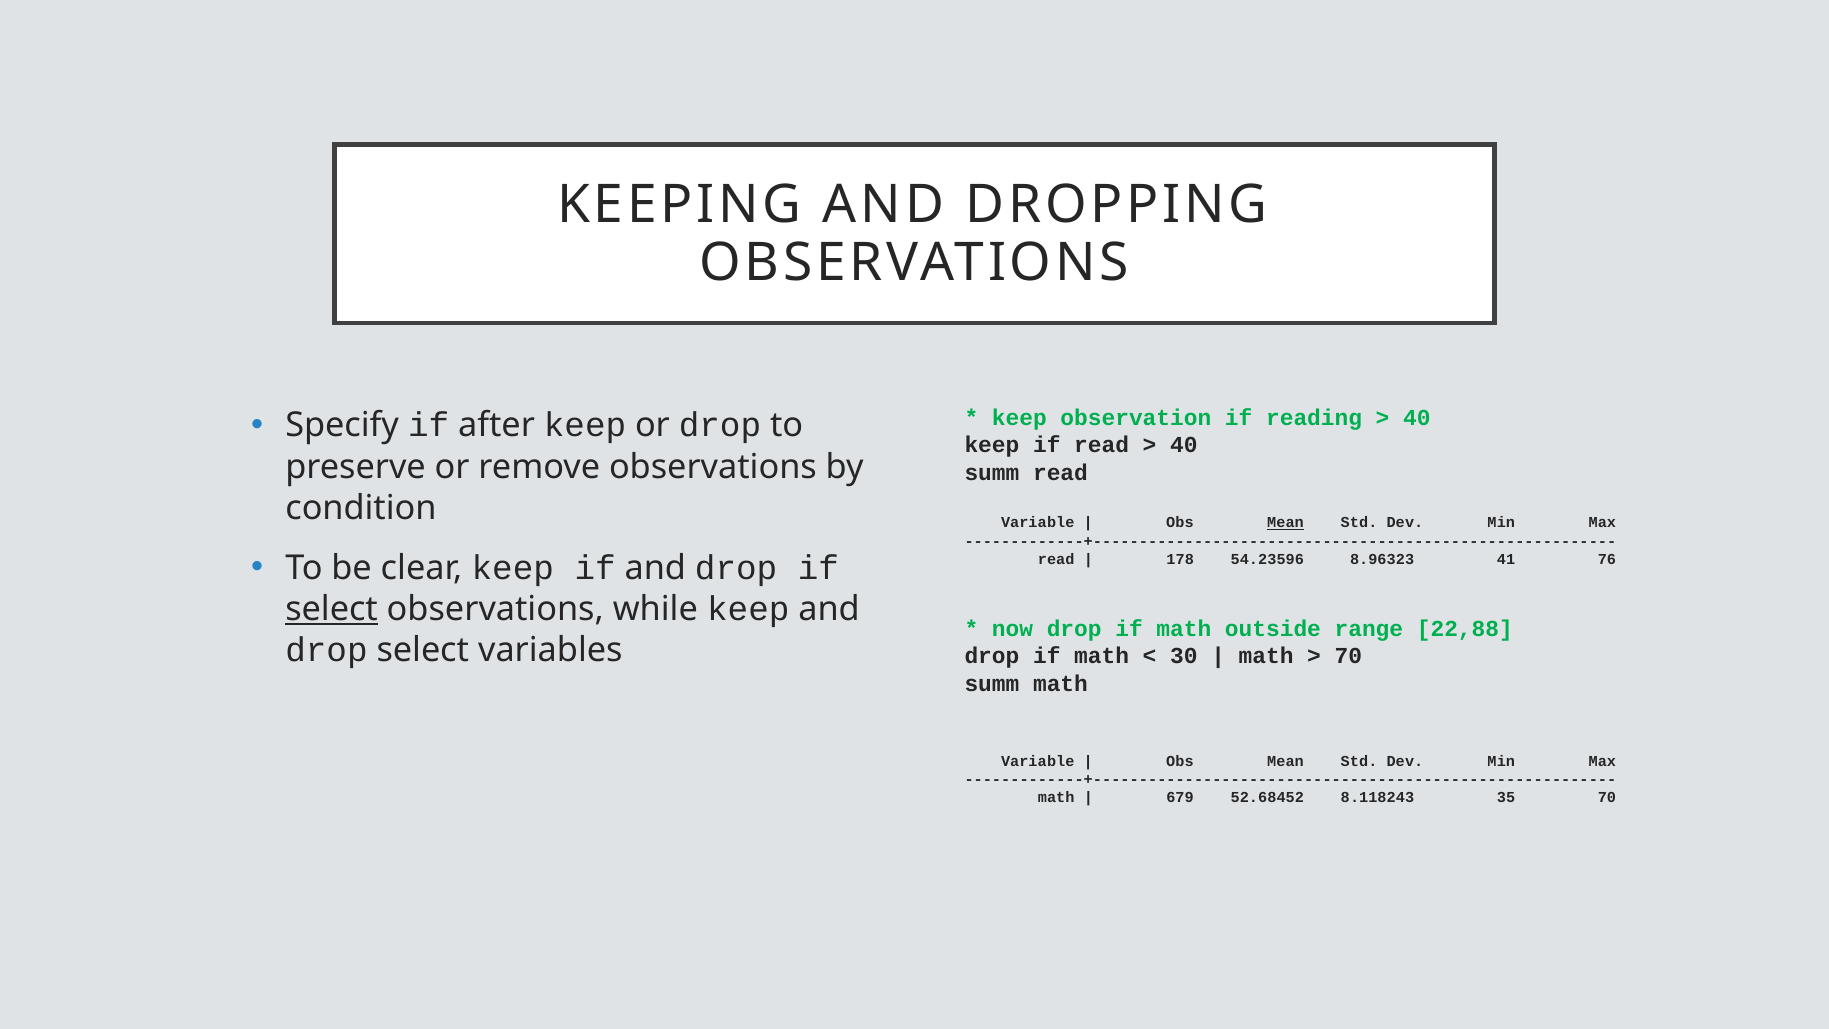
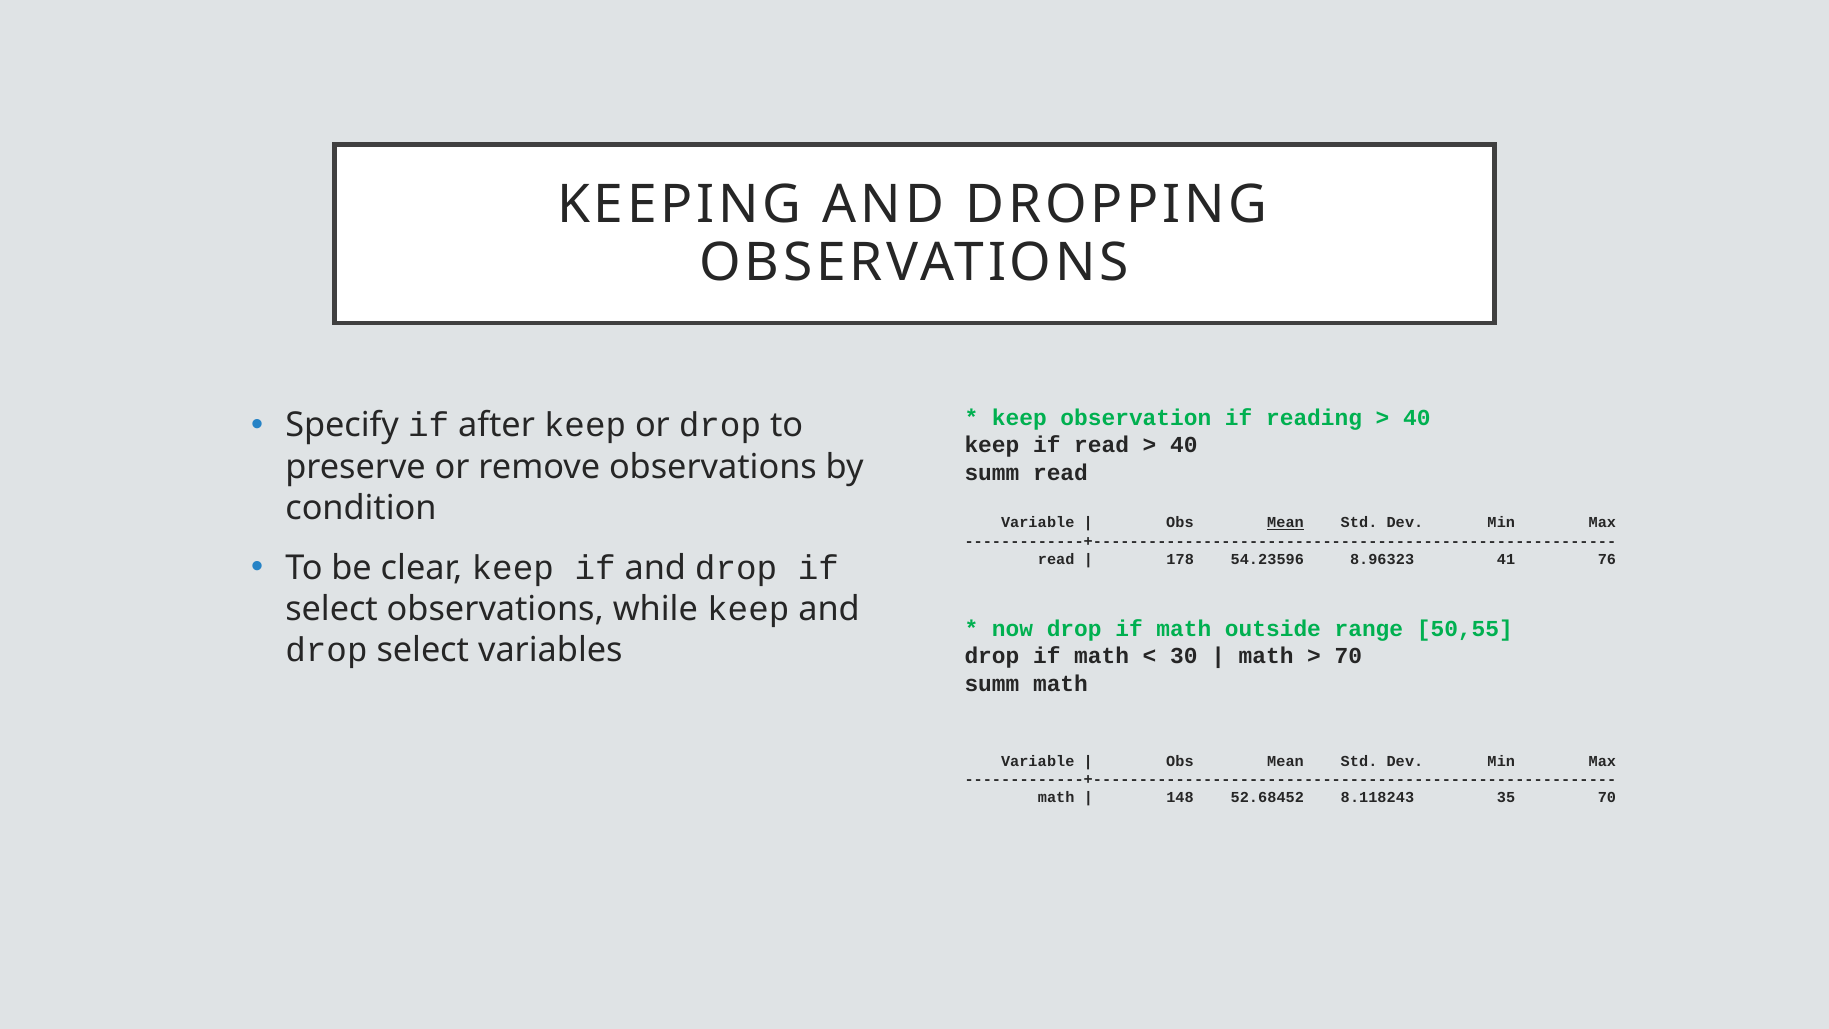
select underline: present -> none (332, 609)
22,88: 22,88 -> 50,55 (1465, 629)
679: 679 -> 148 (1180, 798)
